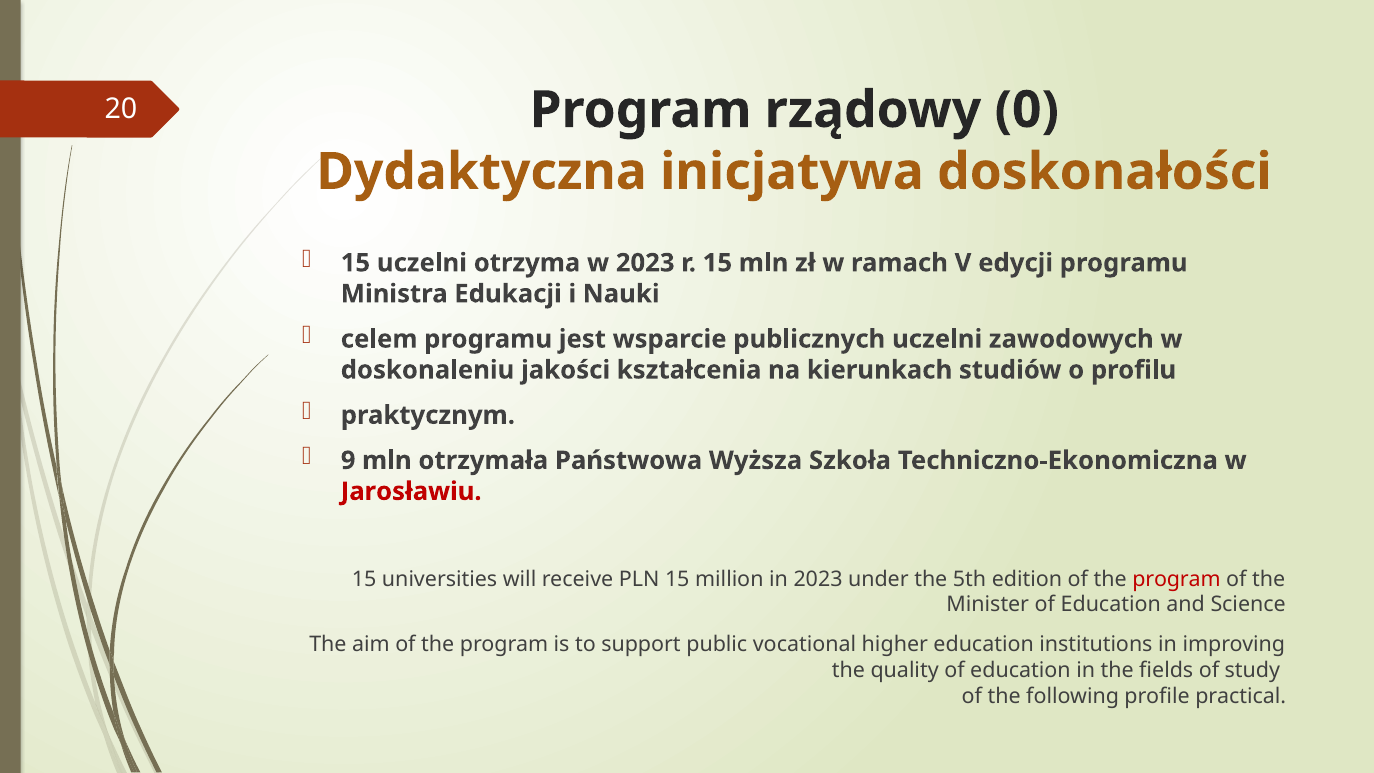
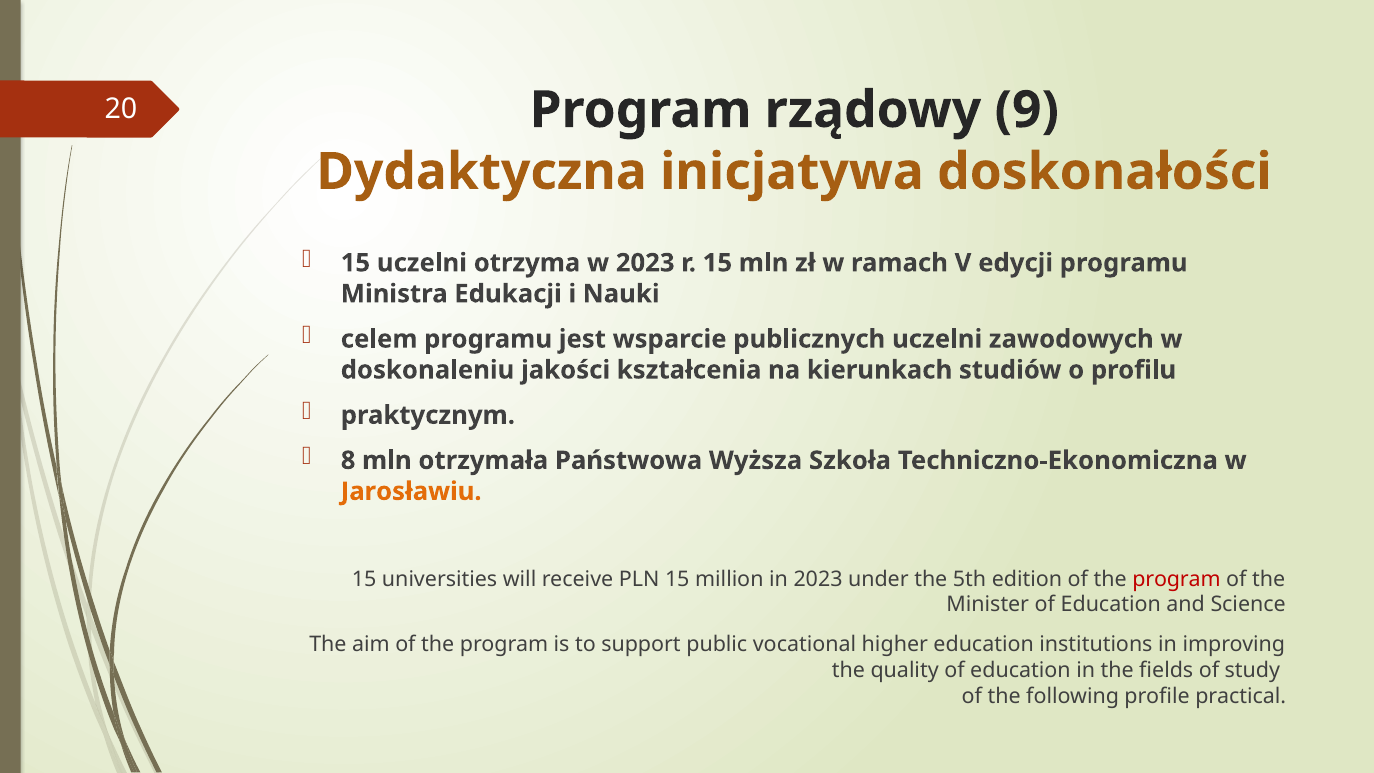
0: 0 -> 9 (1027, 110)
9: 9 -> 8 (348, 460)
Jarosławiu colour: red -> orange (411, 491)
